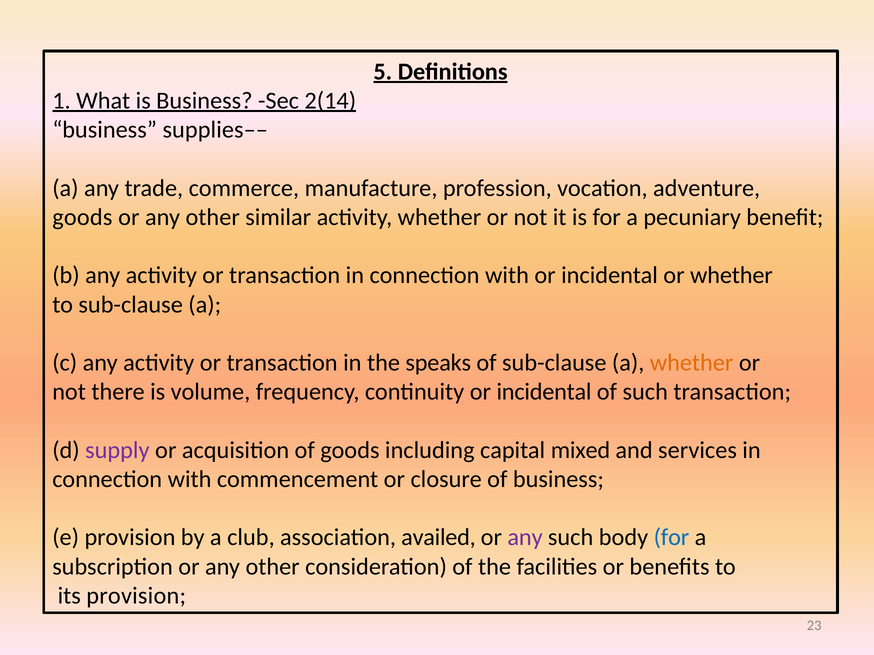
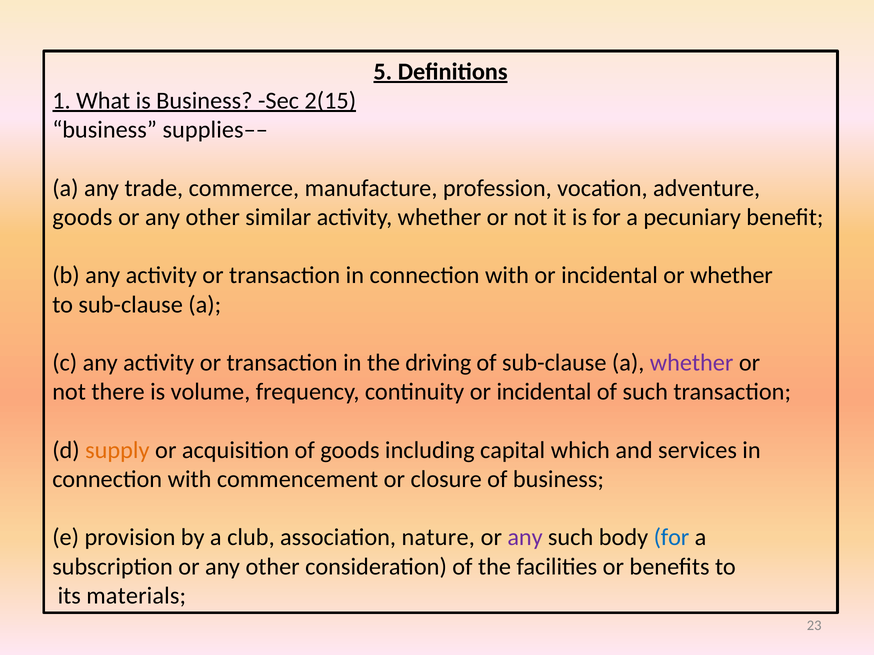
2(14: 2(14 -> 2(15 (330, 101)
speaks: speaks -> driving (438, 363)
whether colour: orange -> purple (692, 363)
supply colour: purple -> orange (117, 450)
mixed: mixed -> which (580, 450)
availed: availed -> nature (438, 538)
its provision: provision -> materials (136, 596)
